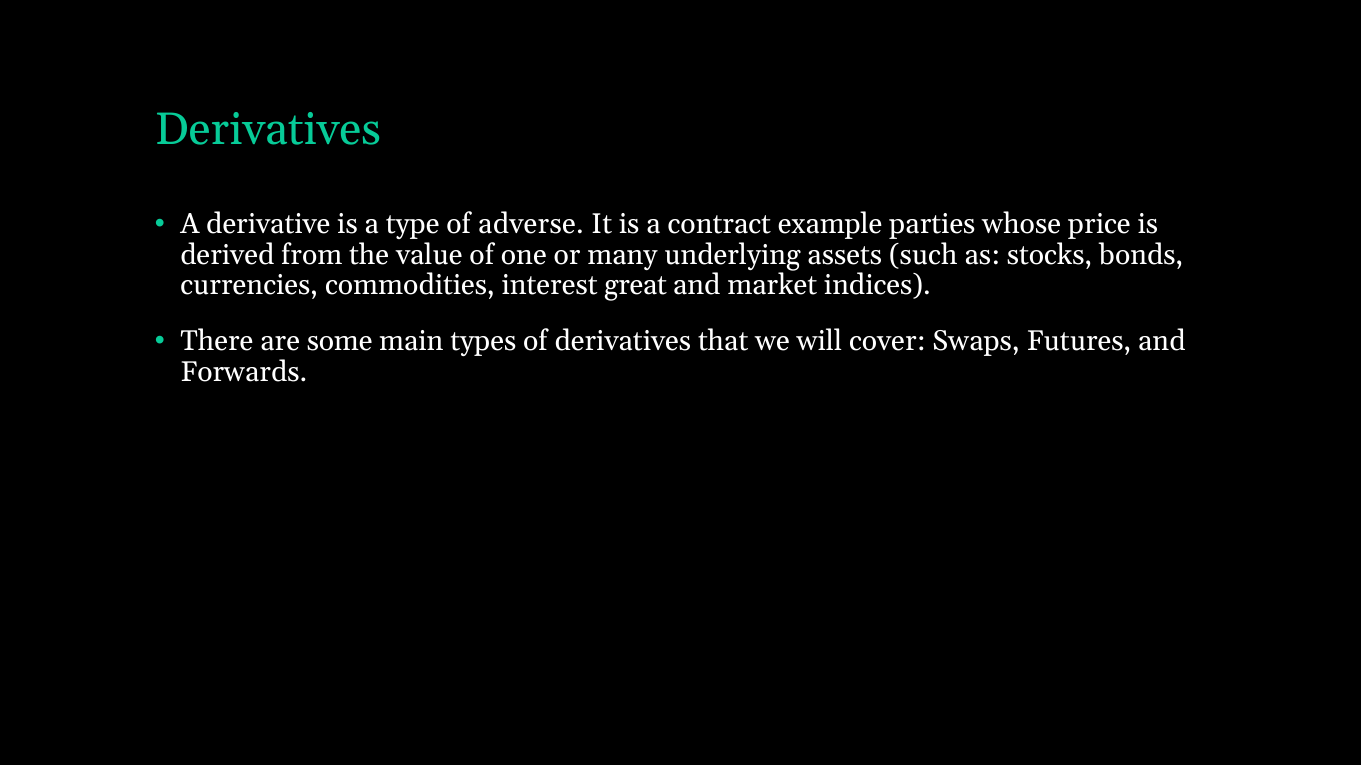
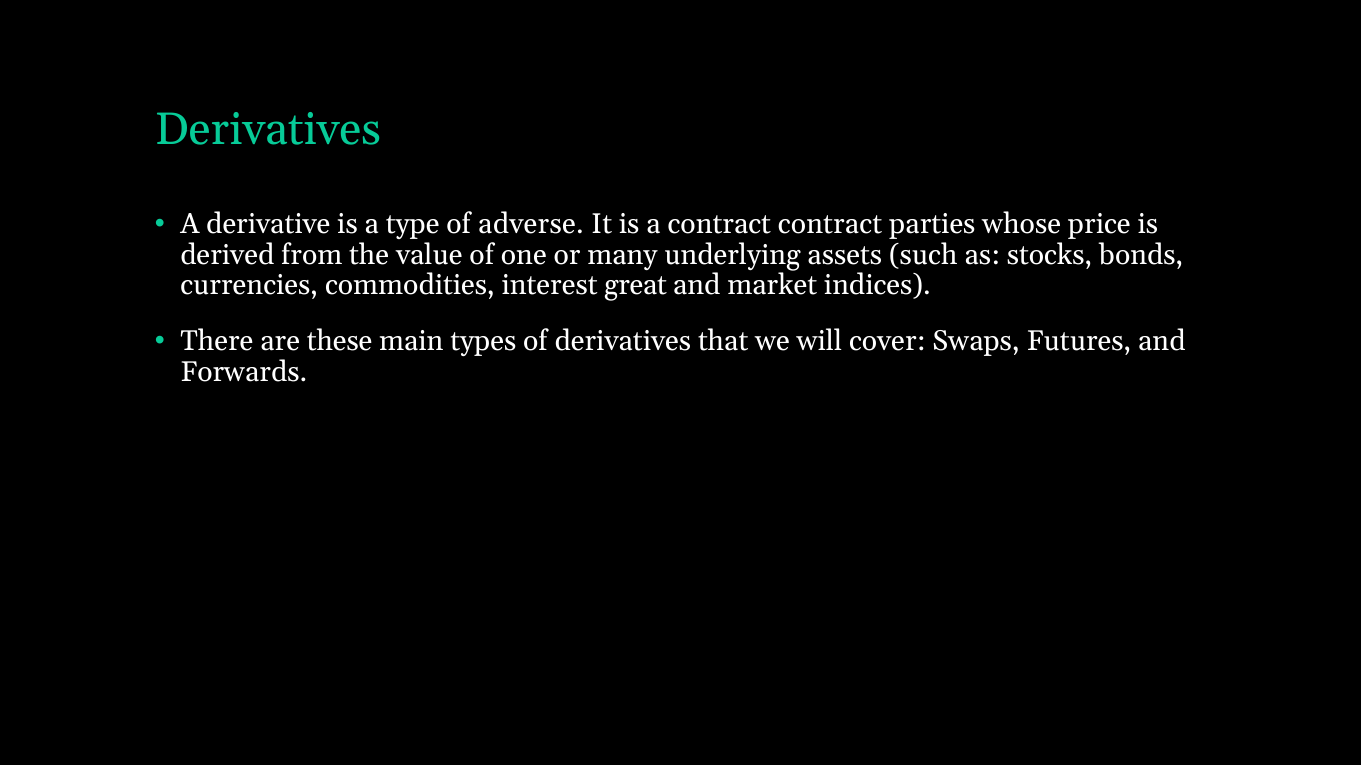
contract example: example -> contract (830, 224)
some: some -> these (340, 342)
